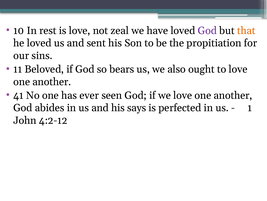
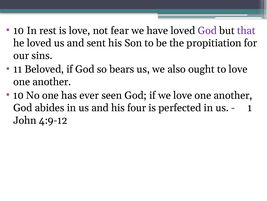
zeal: zeal -> fear (120, 31)
that colour: orange -> purple (246, 31)
41: 41 -> 10 (18, 95)
says: says -> four (137, 108)
4:2-12: 4:2-12 -> 4:9-12 (53, 120)
